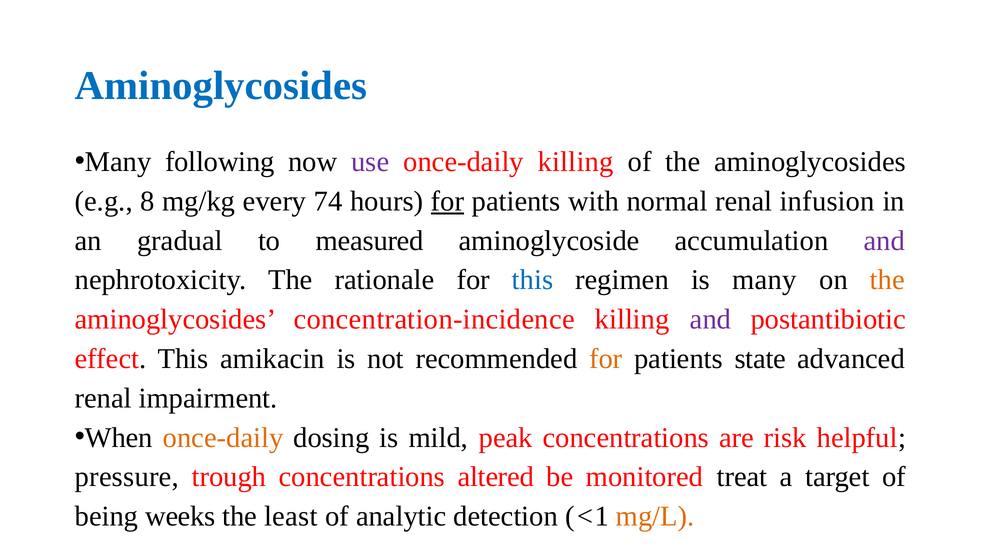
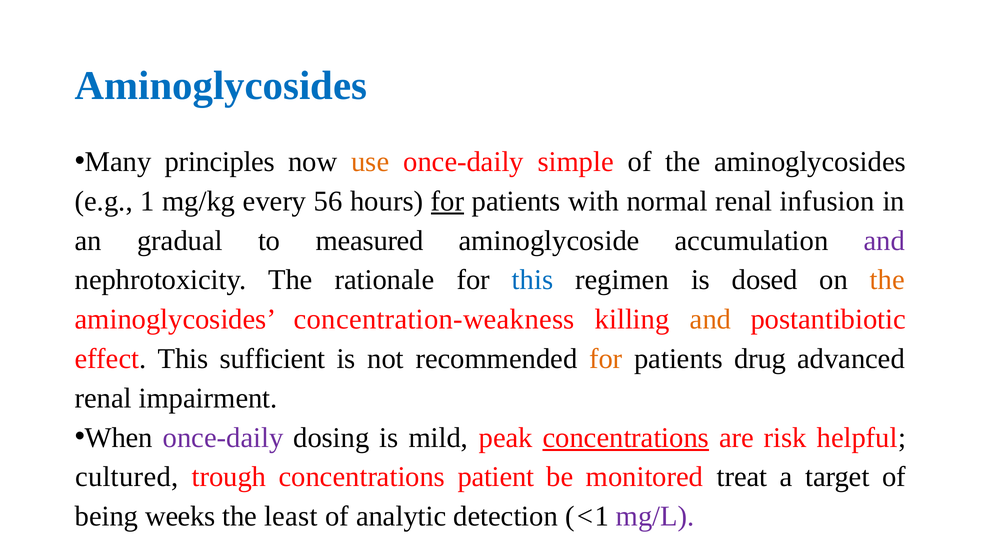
following: following -> principles (220, 162)
use colour: purple -> orange (370, 162)
once-daily killing: killing -> simple (576, 162)
8: 8 -> 1 (147, 201)
74: 74 -> 56 (328, 201)
is many: many -> dosed (765, 280)
concentration-incidence: concentration-incidence -> concentration-weakness (434, 319)
and colour: purple -> orange (711, 319)
amikacin: amikacin -> sufficient (273, 359)
state: state -> drug (760, 359)
once-daily colour: orange -> purple (223, 437)
concentrations underline: none -> present (626, 437)
pressure: pressure -> cultured (127, 477)
altered: altered -> patient (496, 477)
mg/L colour: orange -> purple (655, 516)
